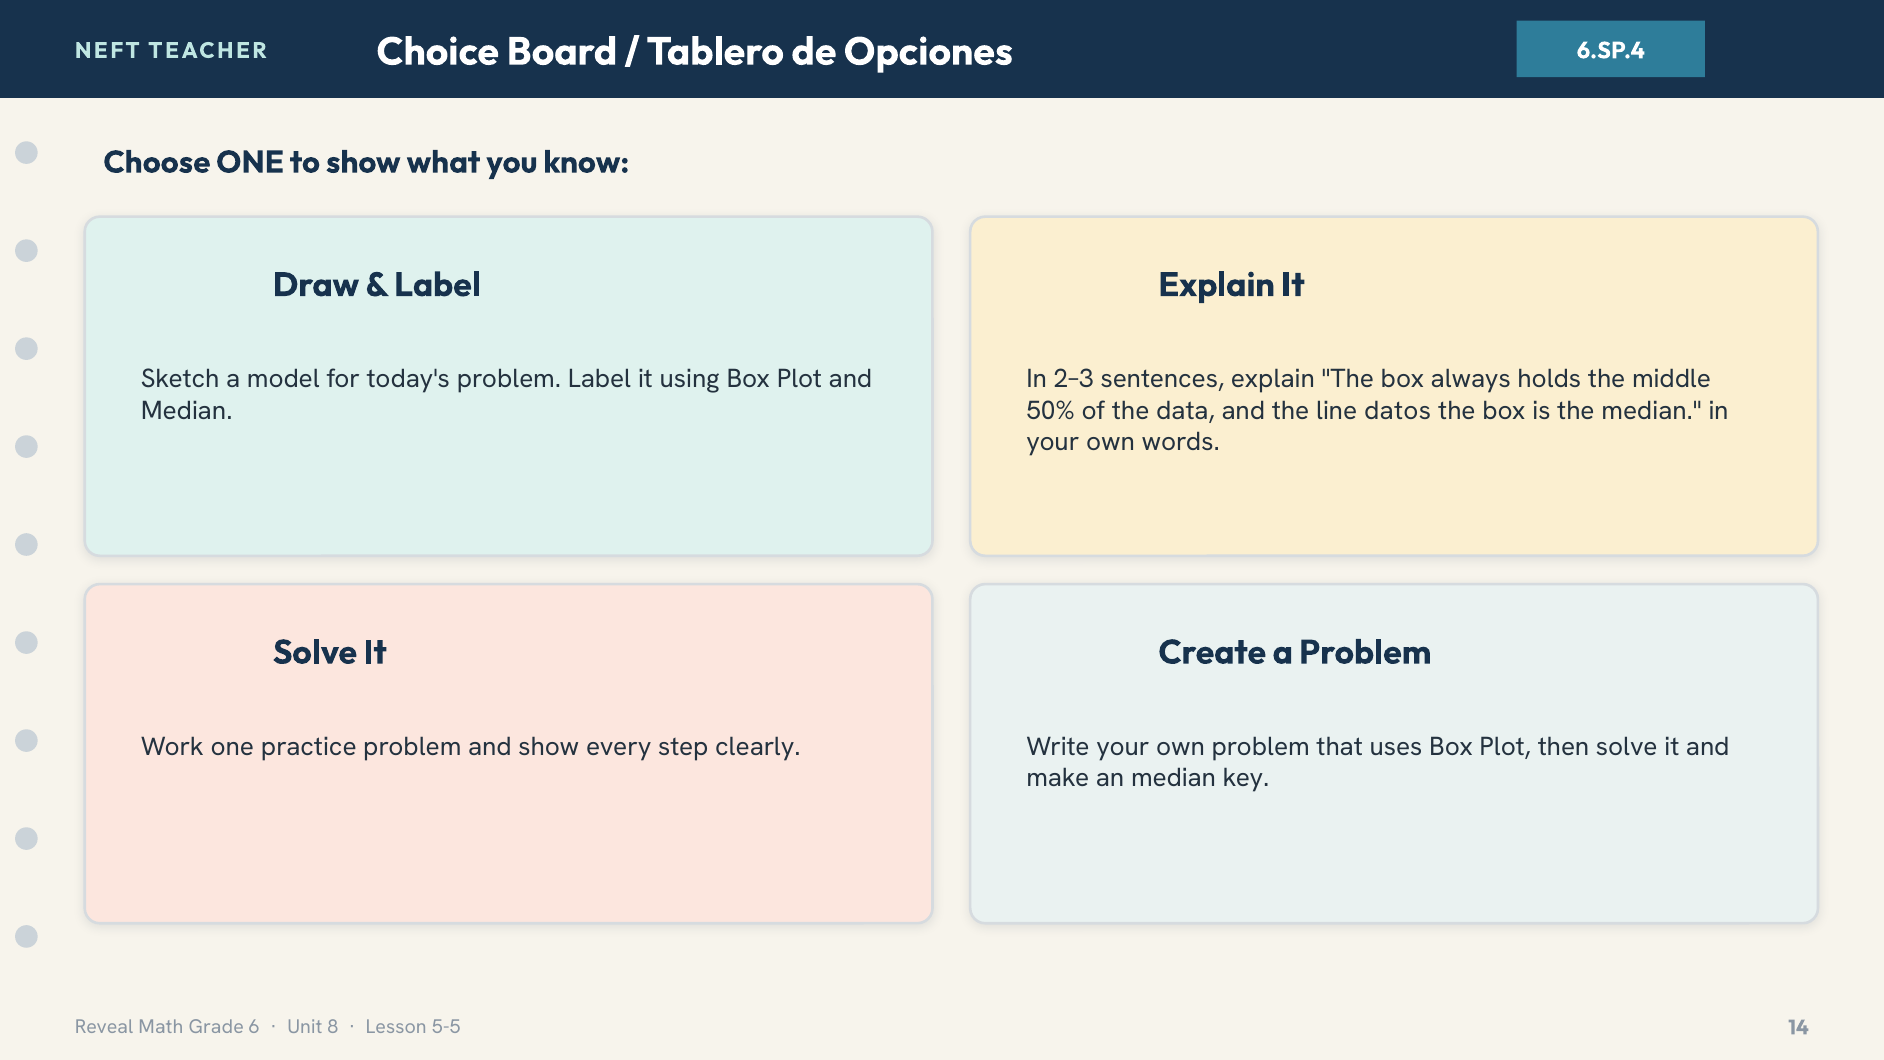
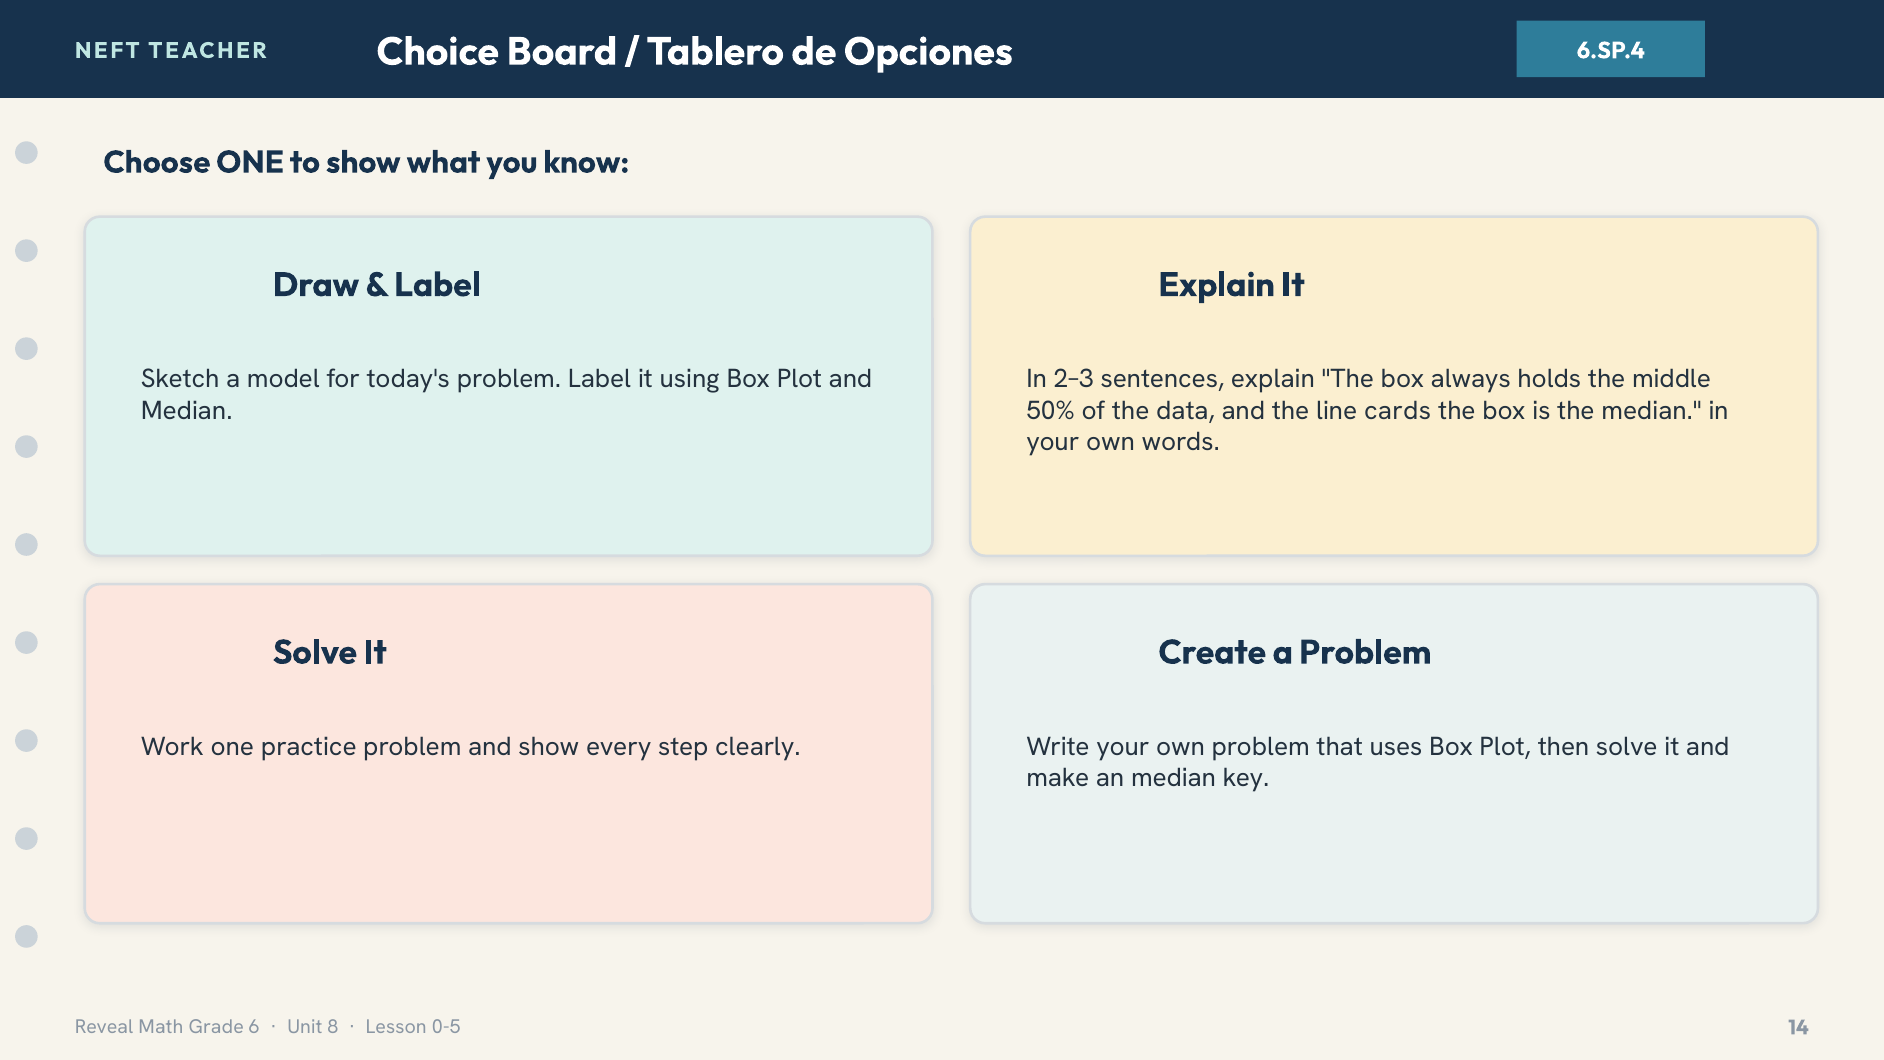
datos: datos -> cards (1398, 411)
5-5: 5-5 -> 0-5 (446, 1027)
